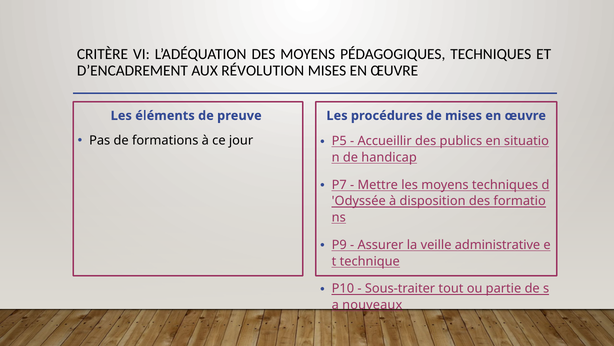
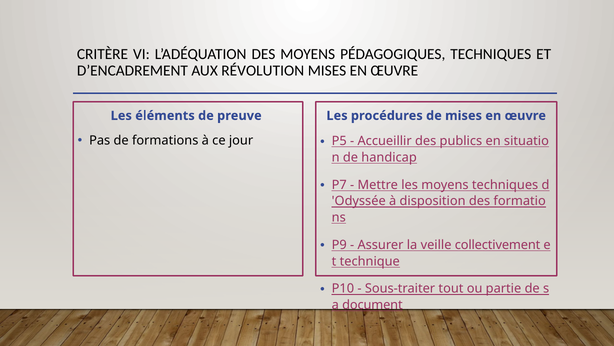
administrative: administrative -> collectivement (498, 244)
nouveaux: nouveaux -> document (372, 305)
